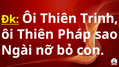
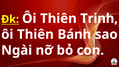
Pháp: Pháp -> Bánh (74, 34)
